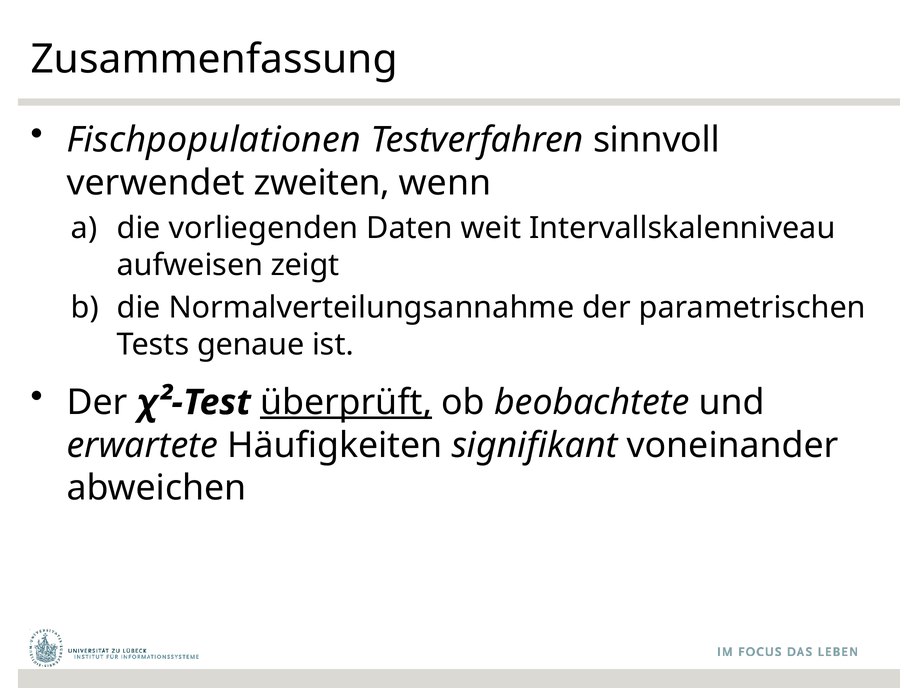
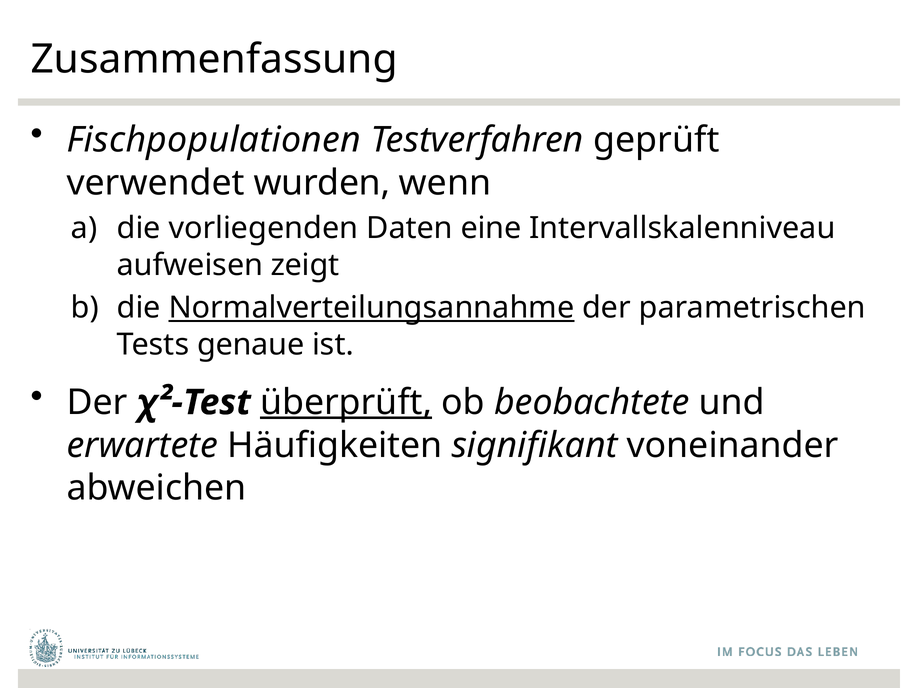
sinnvoll: sinnvoll -> geprüft (656, 140)
zweiten: zweiten -> wurden (322, 183)
weit: weit -> eine (491, 229)
Normalverteilungsannahme underline: none -> present (371, 308)
